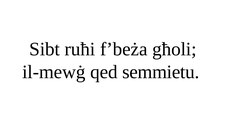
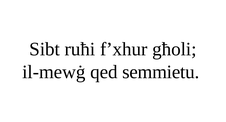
f’beża: f’beża -> f’xhur (124, 49)
